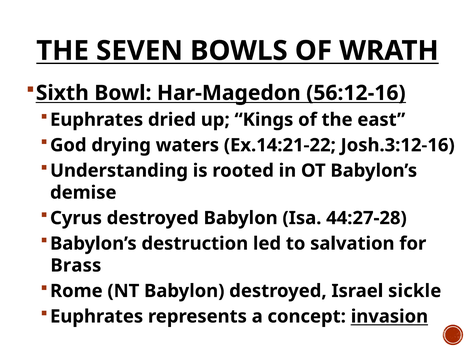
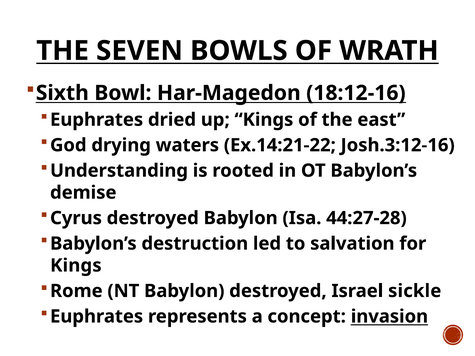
56:12-16: 56:12-16 -> 18:12-16 (356, 93)
Brass: Brass -> Kings (76, 266)
